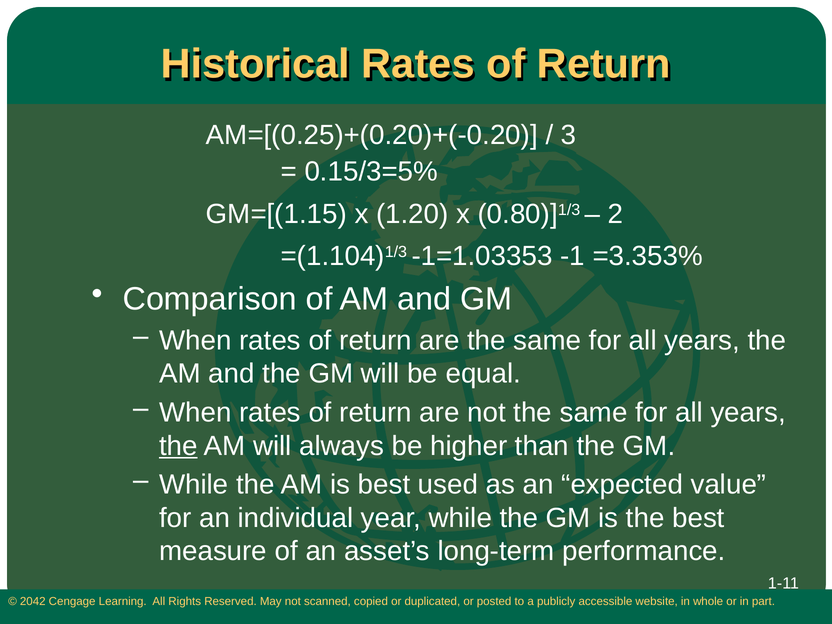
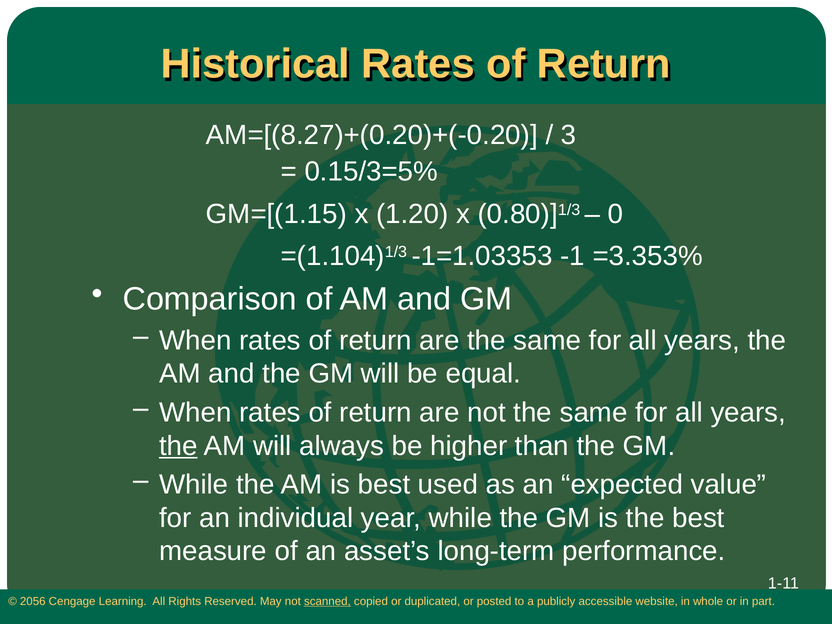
AM=[(0.25)+(0.20)+(-0.20: AM=[(0.25)+(0.20)+(-0.20 -> AM=[(8.27)+(0.20)+(-0.20 (372, 135)
2: 2 -> 0 (615, 214)
2042: 2042 -> 2056 (33, 601)
scanned underline: none -> present (327, 601)
